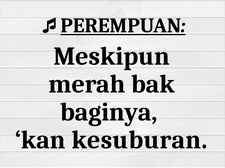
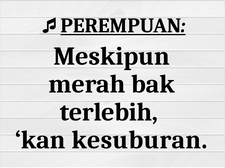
baginya: baginya -> terlebih (109, 113)
